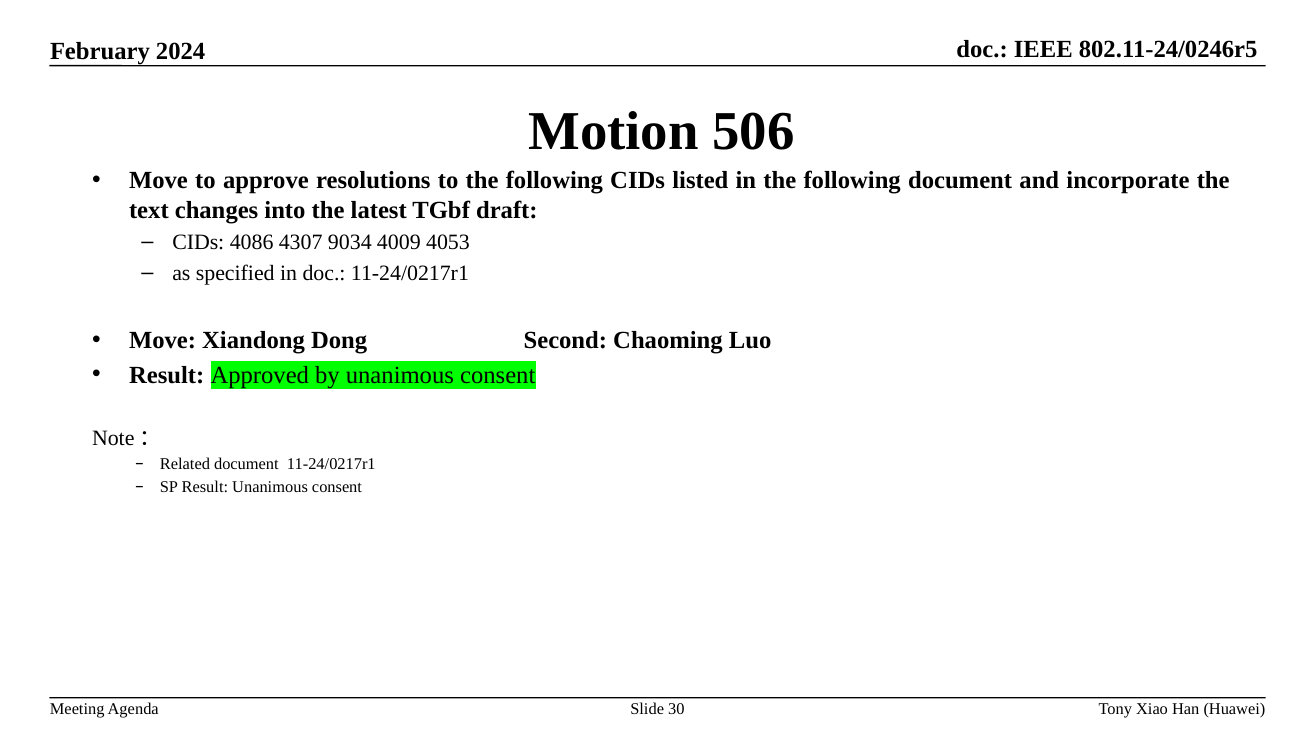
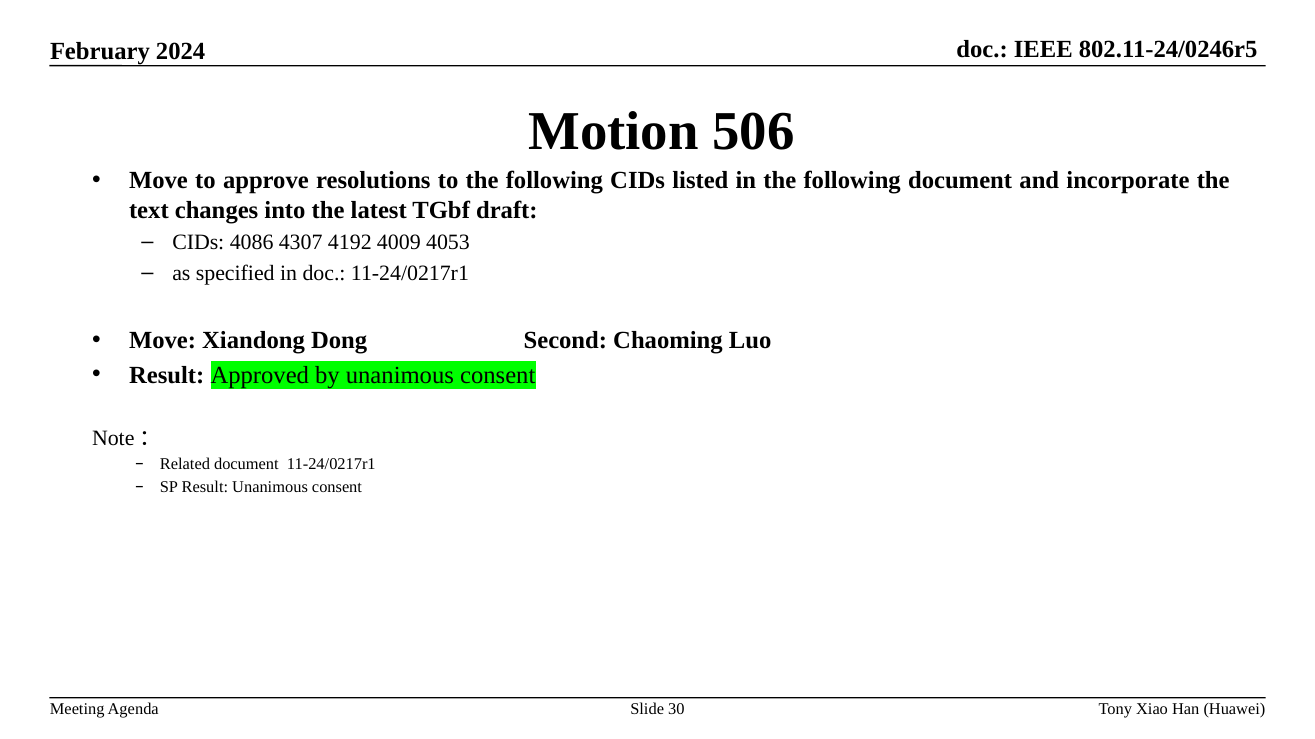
9034: 9034 -> 4192 (350, 243)
